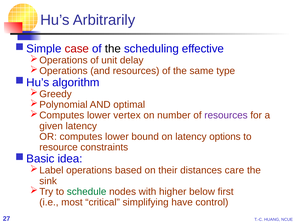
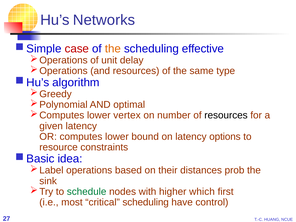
Arbitrarily: Arbitrarily -> Networks (104, 20)
the colour: black -> orange (113, 49)
resources colour: purple -> black (226, 115)
care: care -> prob (235, 170)
below: below -> which (202, 192)
critical simplifying: simplifying -> scheduling (146, 202)
